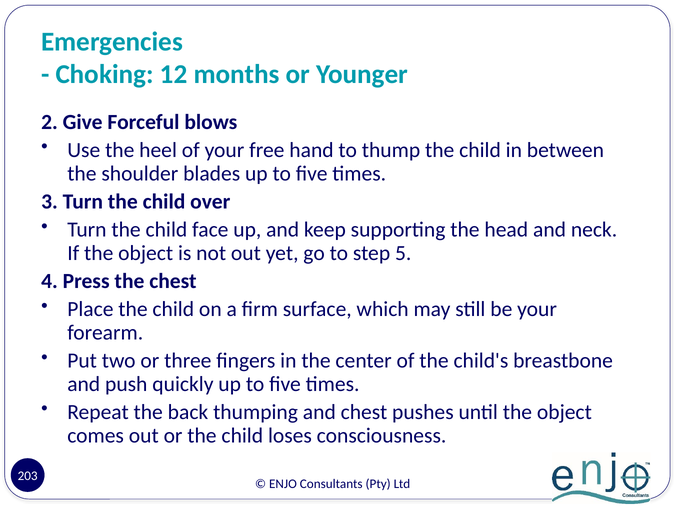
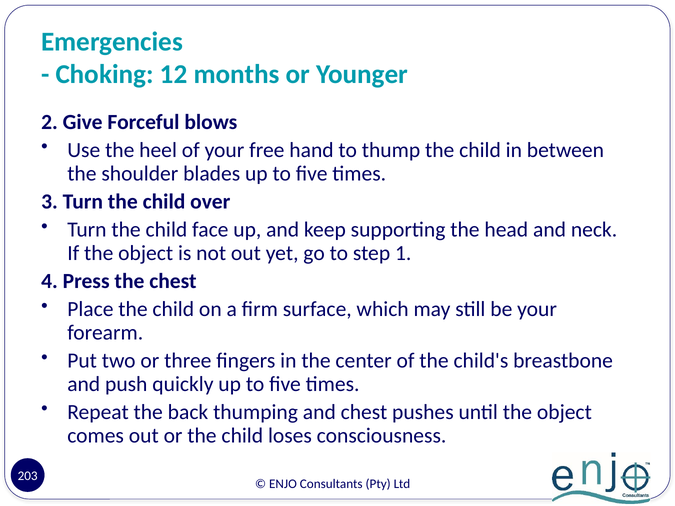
5: 5 -> 1 (403, 253)
